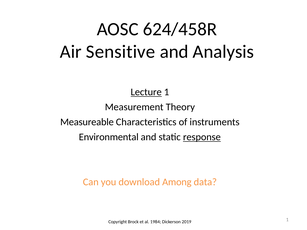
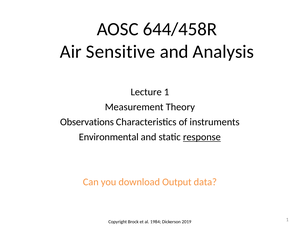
624/458R: 624/458R -> 644/458R (180, 29)
Lecture underline: present -> none (146, 92)
Measureable: Measureable -> Observations (87, 122)
Among: Among -> Output (177, 182)
